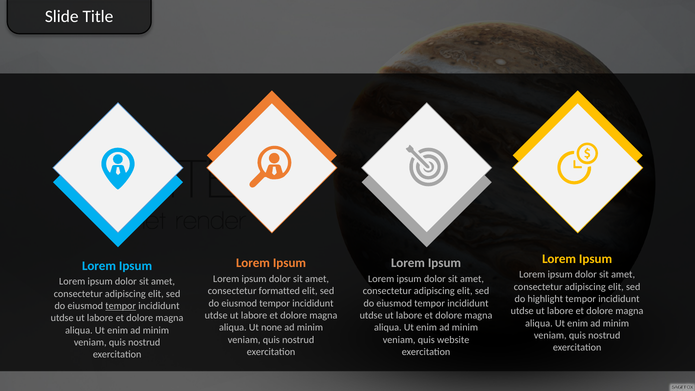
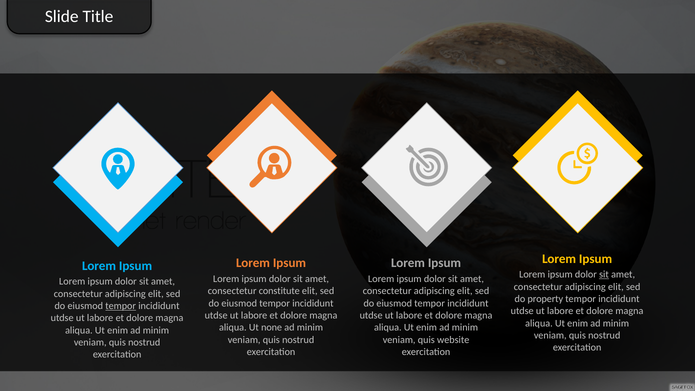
sit underline: none -> present (604, 274)
formatted: formatted -> constitute (279, 291)
highlight: highlight -> property (545, 299)
